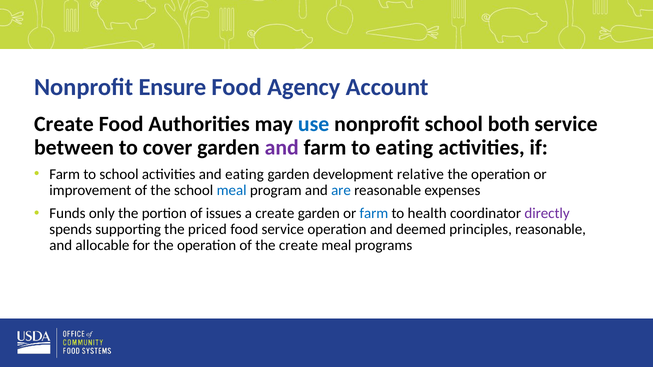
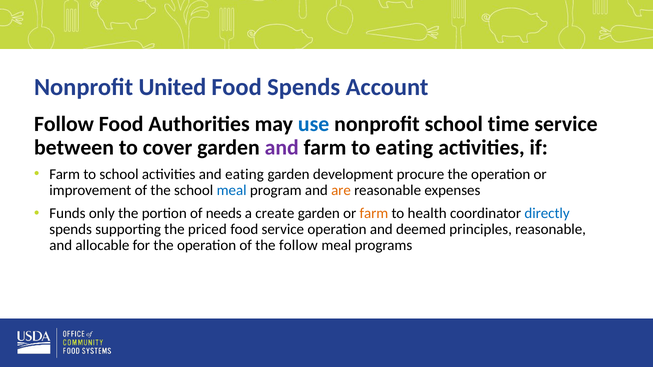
Ensure: Ensure -> United (172, 87)
Food Agency: Agency -> Spends (304, 87)
Create: Create -> Follow (64, 124)
both: both -> time (509, 124)
relative: relative -> procure (420, 174)
are colour: blue -> orange (341, 190)
issues: issues -> needs (224, 213)
farm colour: blue -> orange (374, 213)
directly colour: purple -> blue (547, 213)
the create: create -> follow (298, 246)
